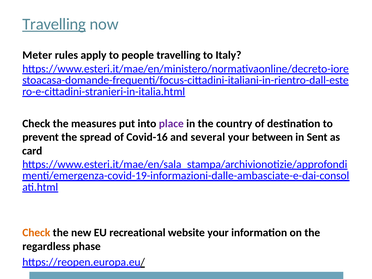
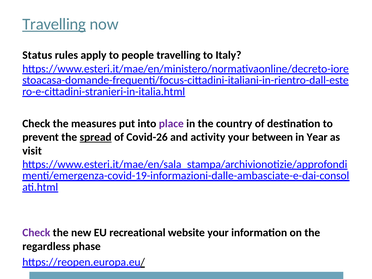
Meter: Meter -> Status (37, 55)
spread underline: none -> present (96, 137)
Covid-16: Covid-16 -> Covid-26 (147, 137)
several: several -> activity (208, 137)
Sent: Sent -> Year (317, 137)
card: card -> visit (32, 151)
Check colour: orange -> purple (36, 233)
